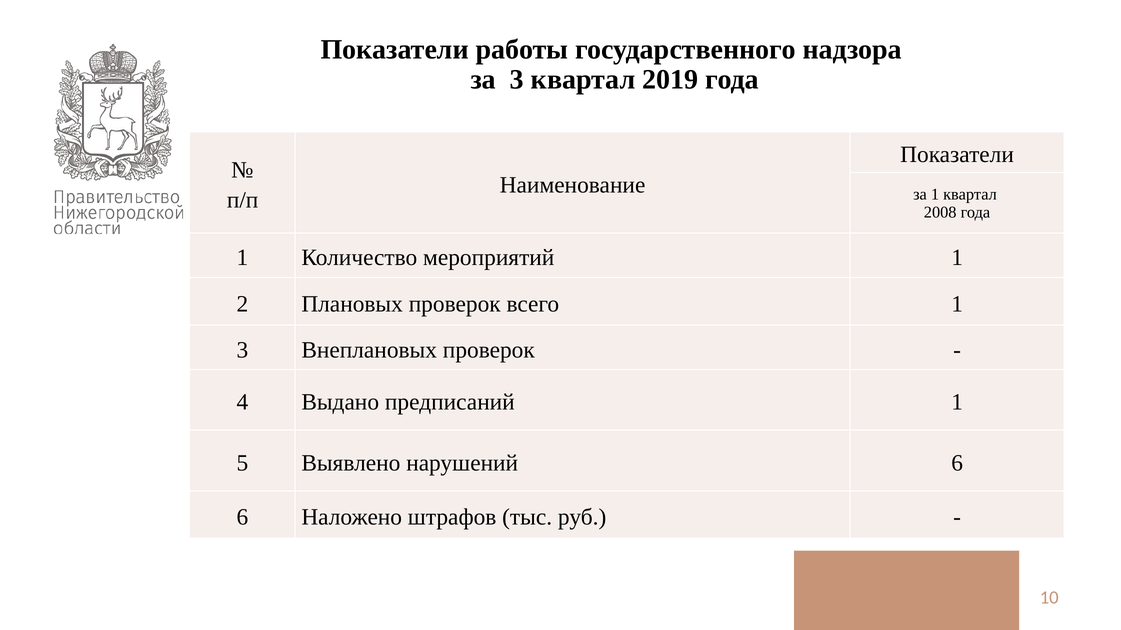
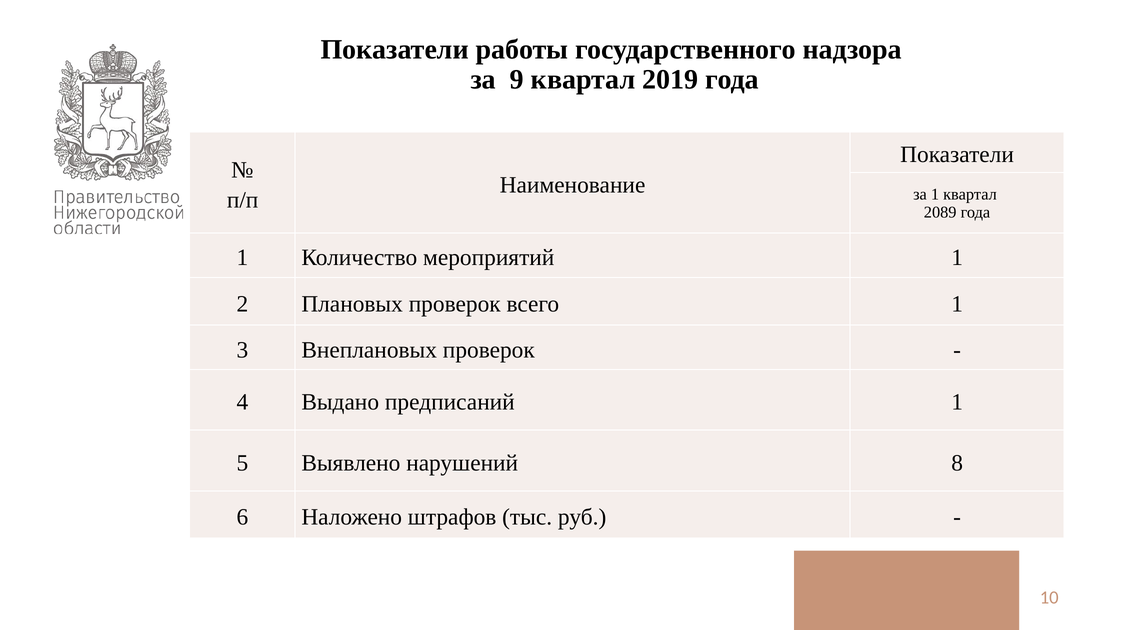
за 3: 3 -> 9 (517, 80)
2008: 2008 -> 2089 (940, 213)
нарушений 6: 6 -> 8 (957, 463)
